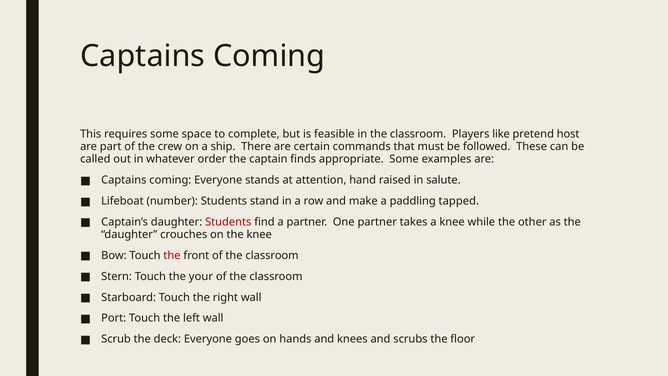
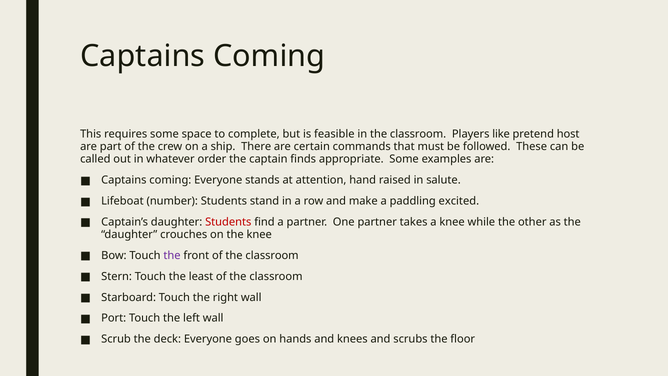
tapped: tapped -> excited (459, 201)
the colour: red -> purple (172, 255)
your: your -> least (201, 276)
